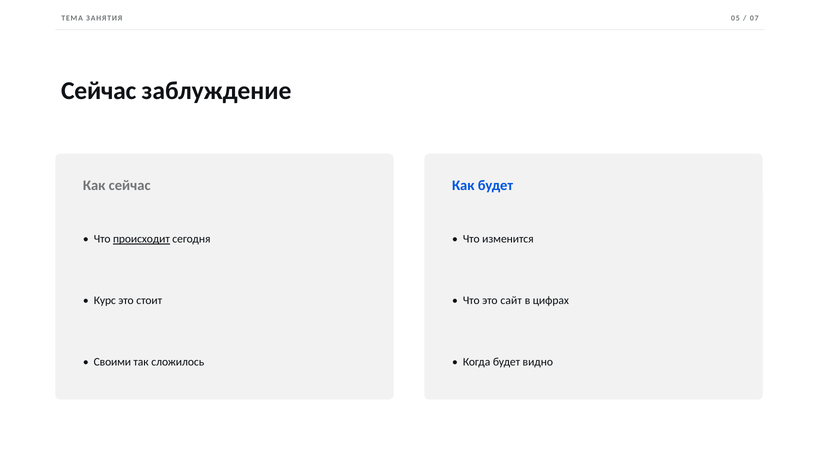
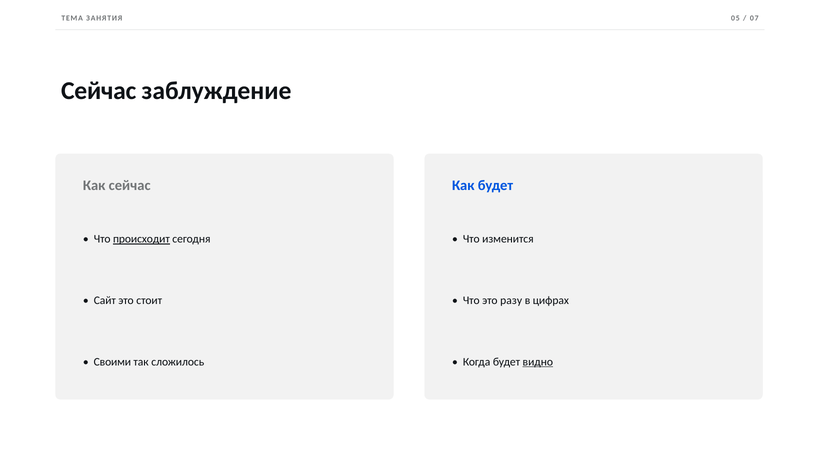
Курс: Курс -> Сайт (105, 301)
сайт: сайт -> разу (511, 301)
видно underline: none -> present (538, 362)
